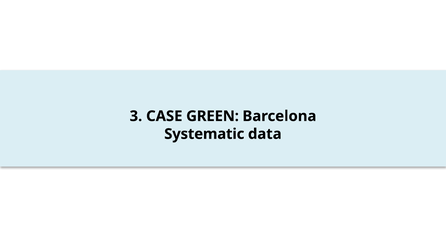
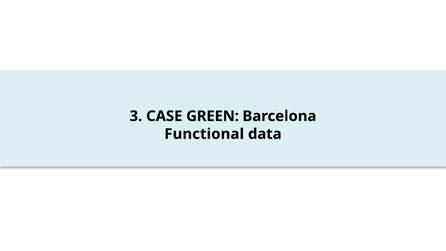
Systematic: Systematic -> Functional (204, 134)
